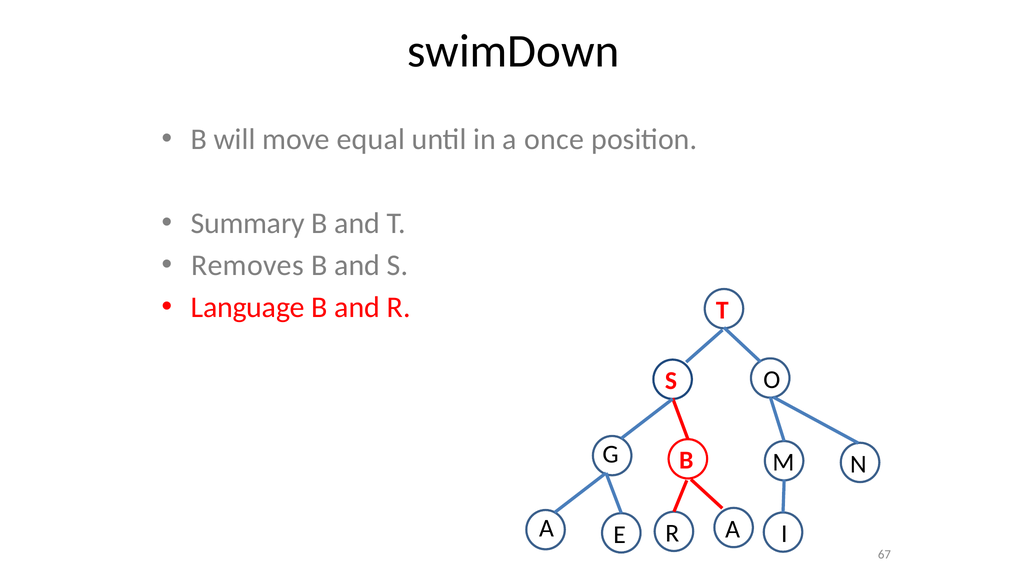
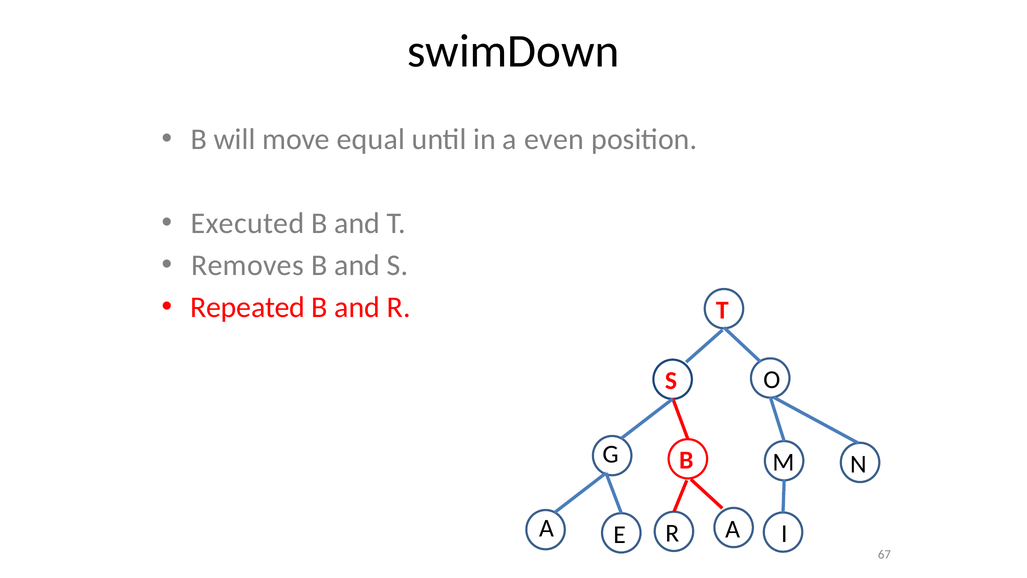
once: once -> even (554, 139)
Summary: Summary -> Executed (247, 223)
Language: Language -> Repeated (248, 307)
